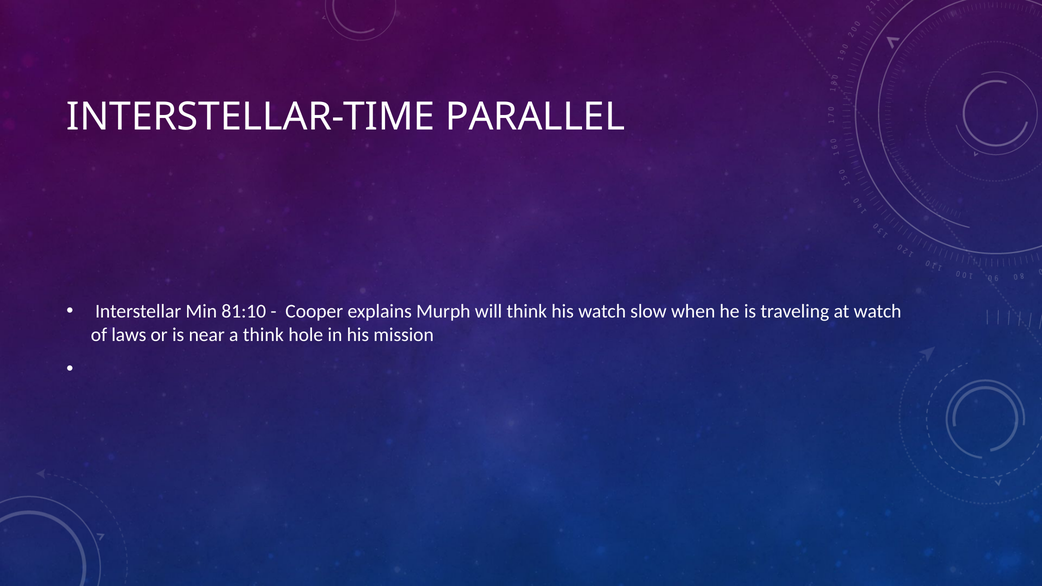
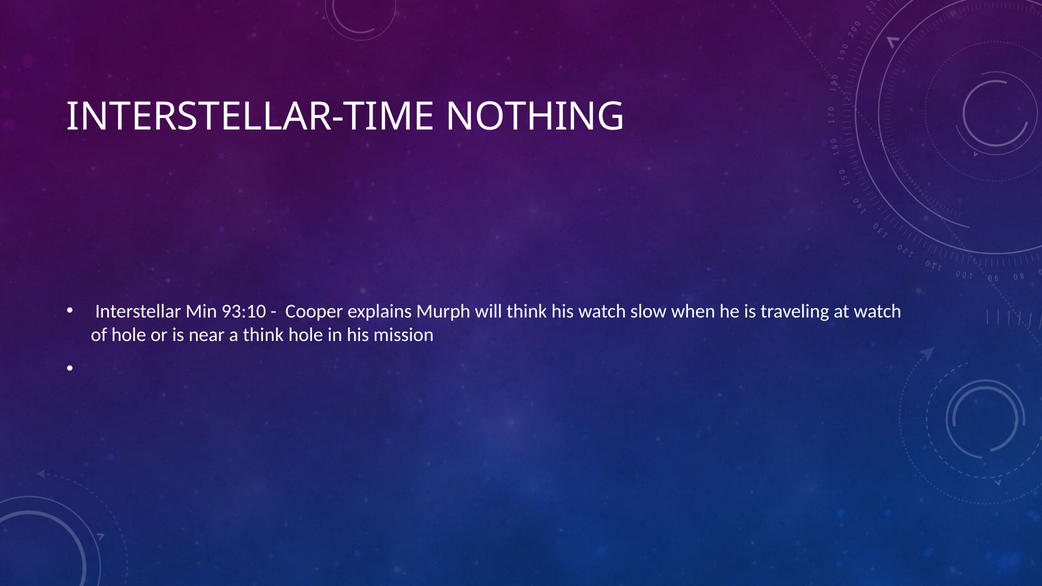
PARALLEL: PARALLEL -> NOTHING (535, 117)
81:10: 81:10 -> 93:10 (244, 311)
of laws: laws -> hole (129, 335)
